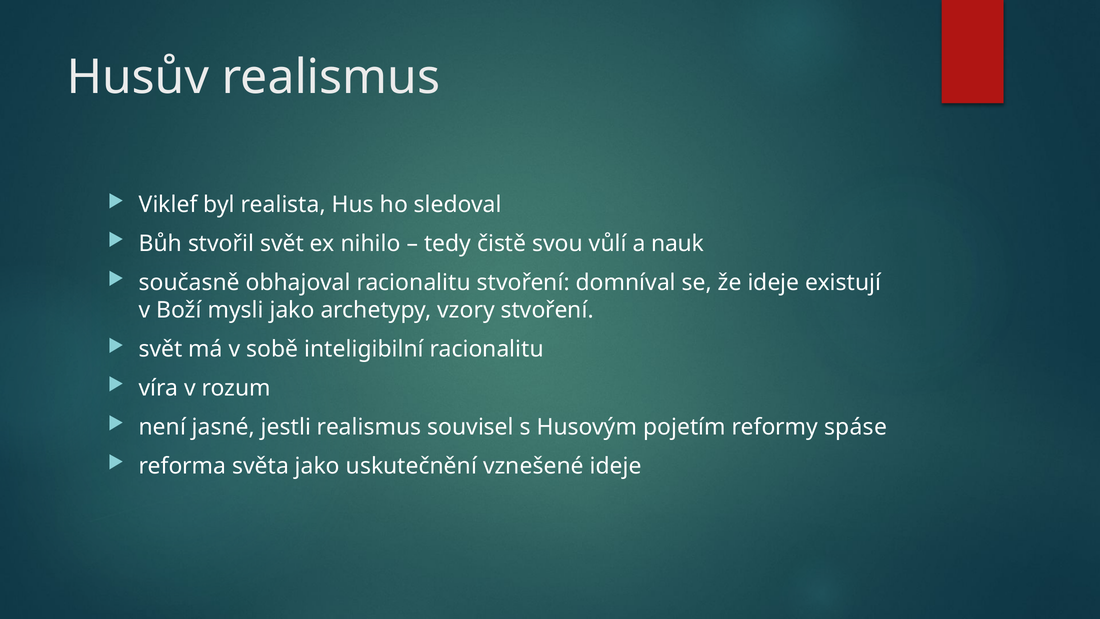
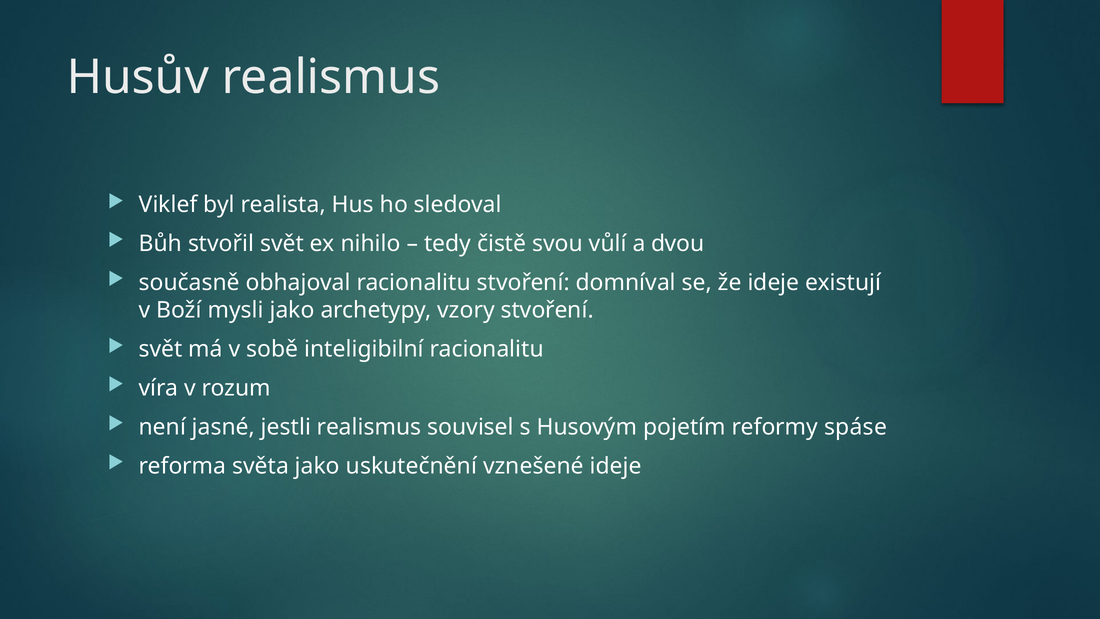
nauk: nauk -> dvou (678, 244)
